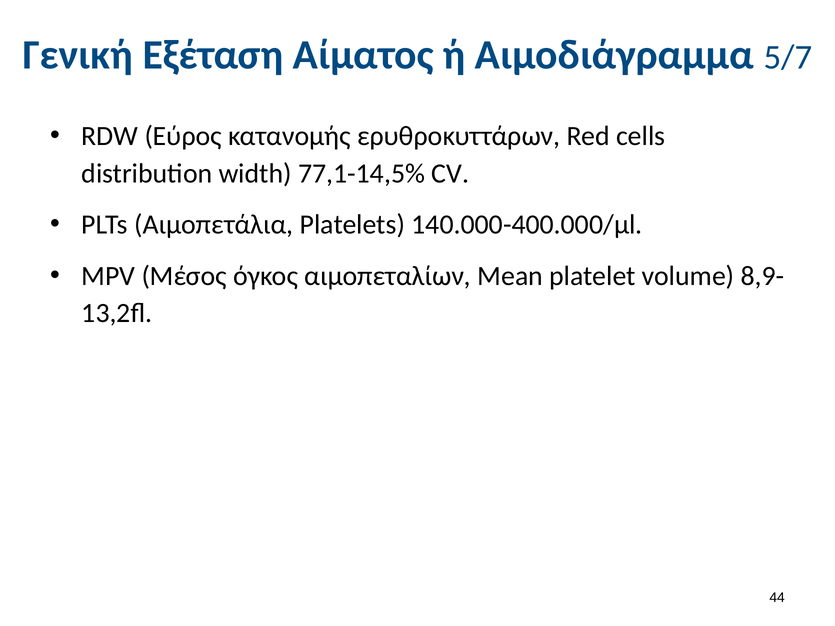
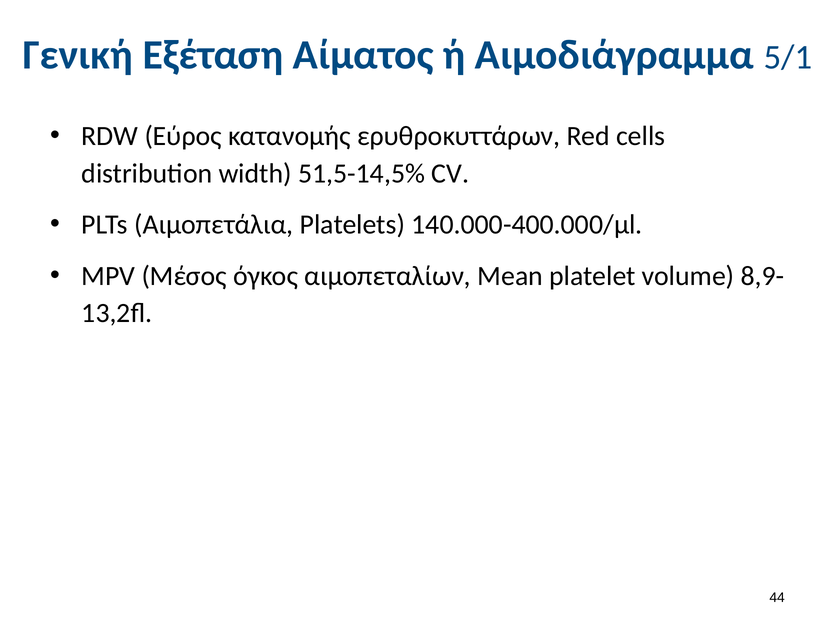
5/7: 5/7 -> 5/1 (788, 57)
77,1-14,5%: 77,1-14,5% -> 51,5-14,5% (362, 173)
